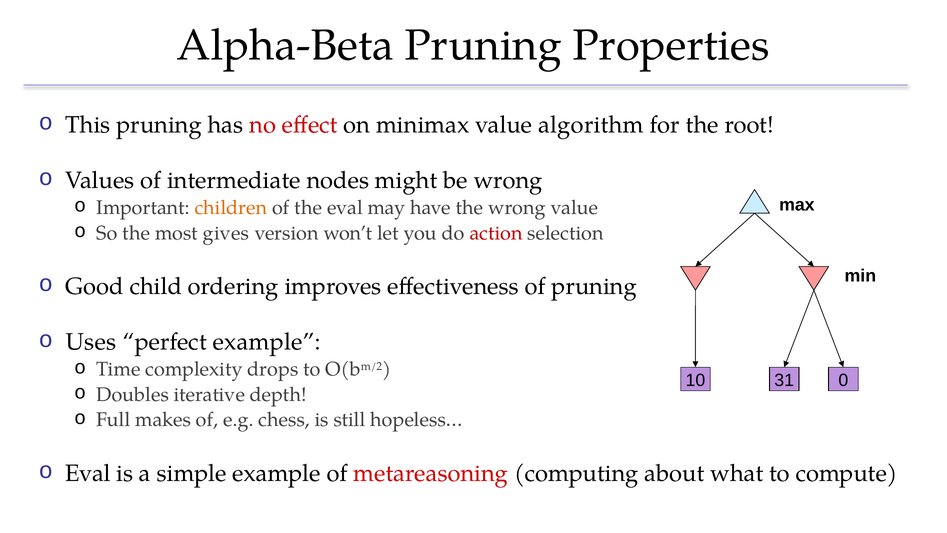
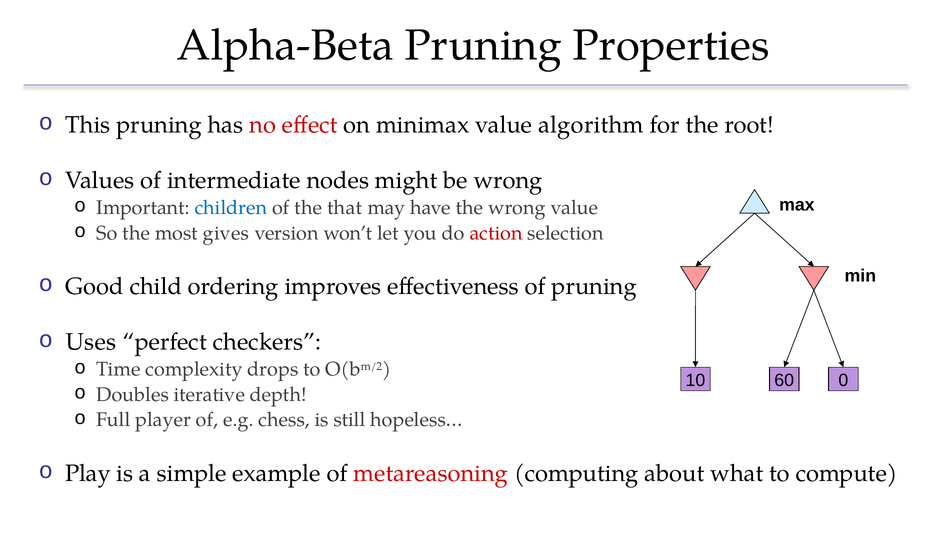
children colour: orange -> blue (231, 208)
the eval: eval -> that (345, 208)
perfect example: example -> checkers (267, 342)
31: 31 -> 60 (784, 380)
makes: makes -> player (163, 420)
Eval: Eval -> Play (88, 473)
